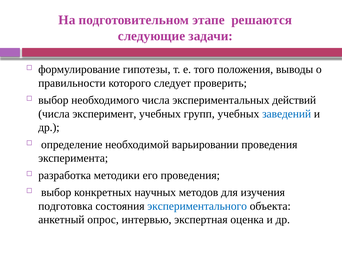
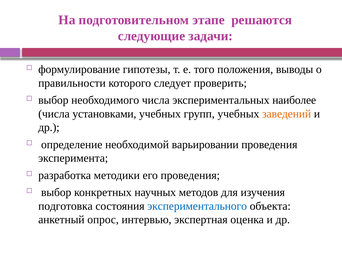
действий: действий -> наиболее (294, 100)
эксперимент: эксперимент -> установками (104, 114)
заведений colour: blue -> orange (287, 114)
